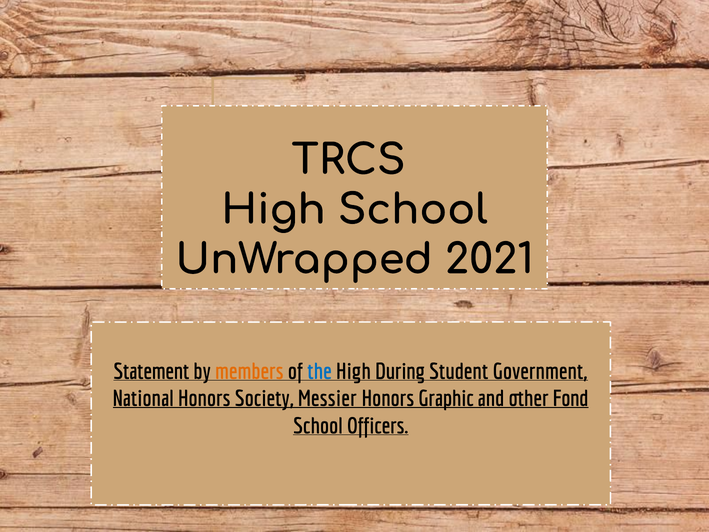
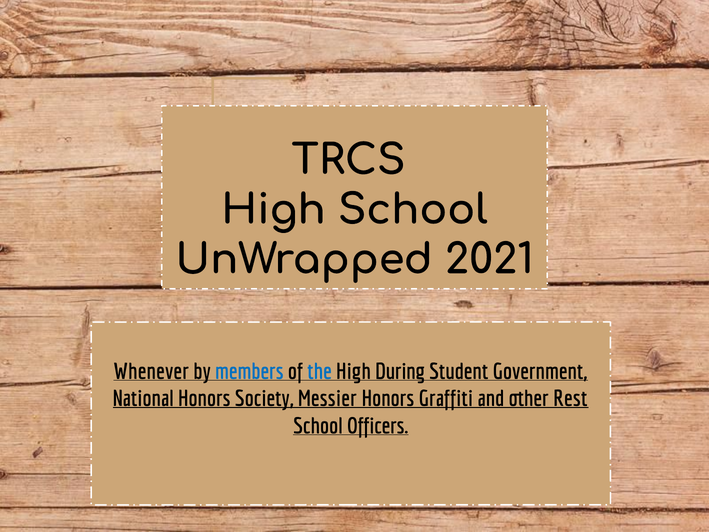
Statement: Statement -> Whenever (151, 371)
members colour: orange -> blue (249, 371)
Graphic: Graphic -> Graffiti (446, 399)
Fond: Fond -> Rest (570, 399)
